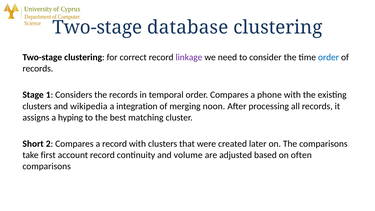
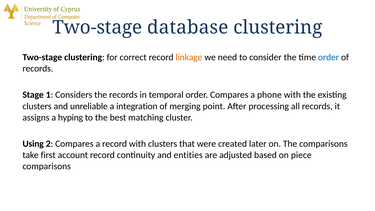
linkage colour: purple -> orange (189, 57)
wikipedia: wikipedia -> unreliable (89, 106)
noon: noon -> point (214, 106)
Short: Short -> Using (33, 144)
volume: volume -> entities (188, 155)
often: often -> piece (301, 155)
